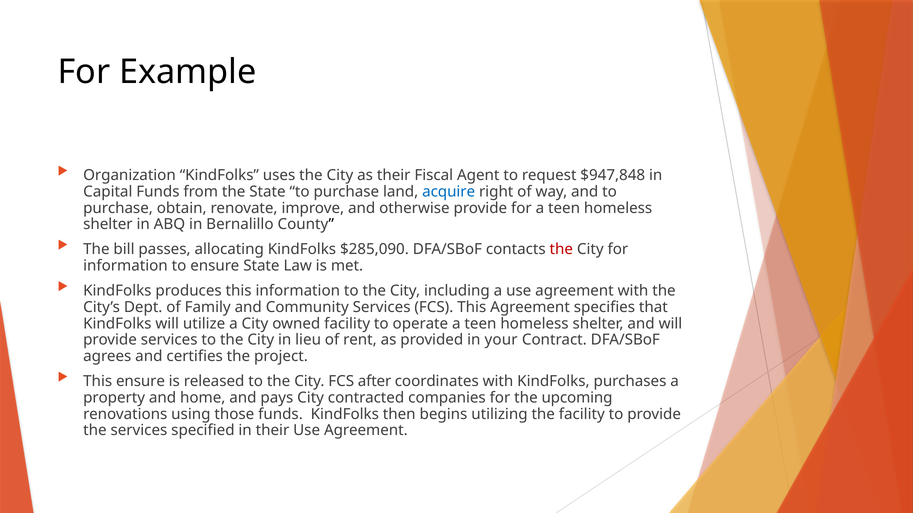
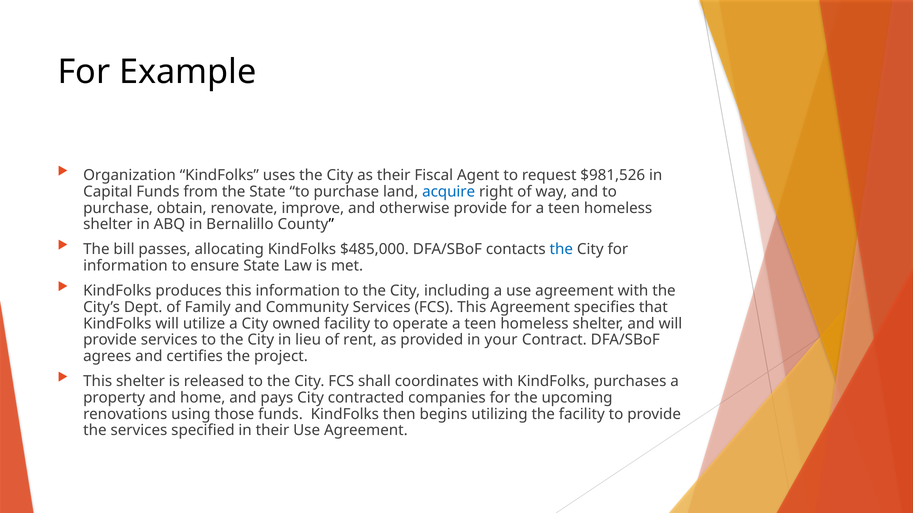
$947,848: $947,848 -> $981,526 (613, 175)
$285,090: $285,090 -> $485,000 (374, 250)
the colour: red -> blue (561, 250)
This ensure: ensure -> shelter (140, 382)
after: after -> shall (374, 382)
